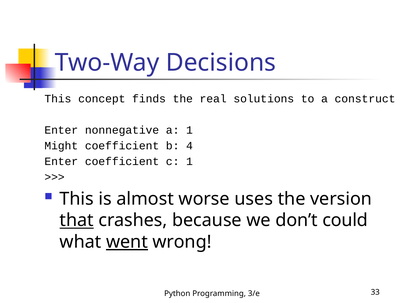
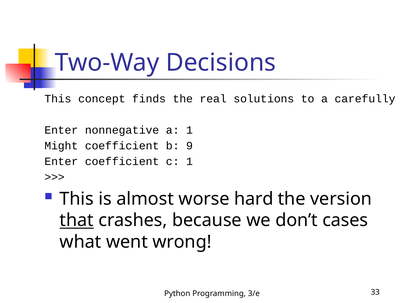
construct: construct -> carefully (365, 99)
4: 4 -> 9 (190, 146)
uses: uses -> hard (254, 199)
could: could -> cases (345, 220)
went underline: present -> none (127, 242)
